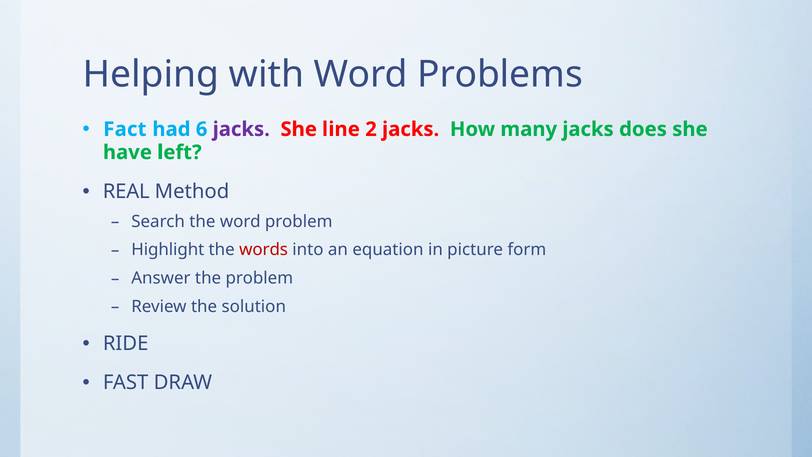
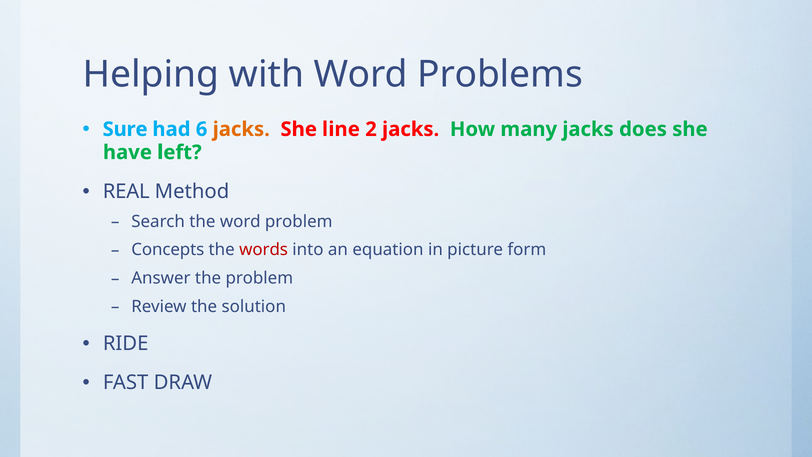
Fact: Fact -> Sure (125, 129)
jacks colour: purple -> orange (241, 129)
Highlight: Highlight -> Concepts (168, 250)
